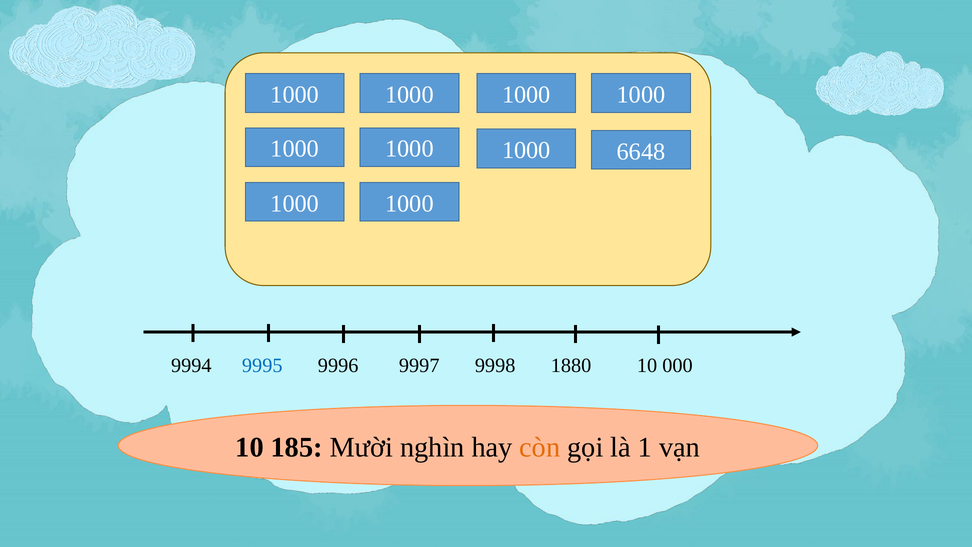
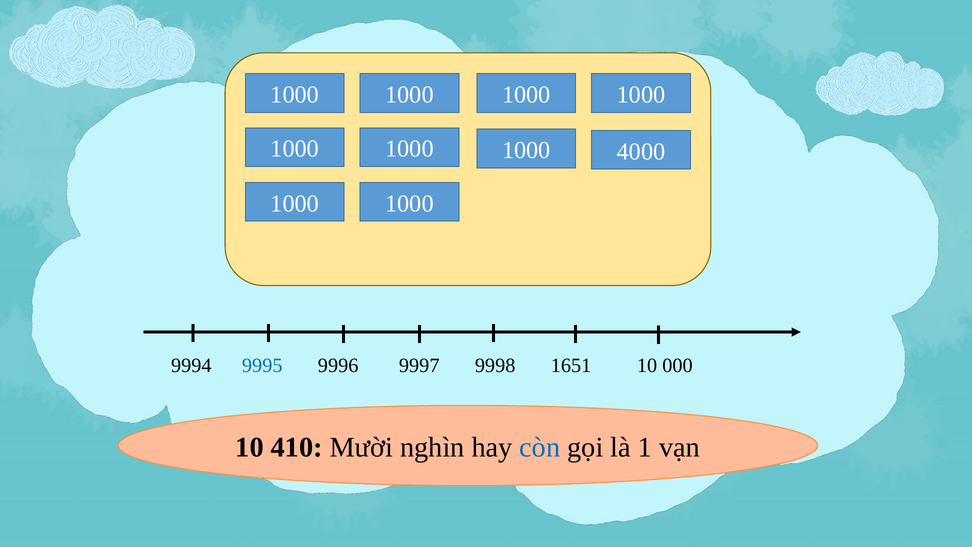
6648: 6648 -> 4000 (641, 152)
1880: 1880 -> 1651 (571, 366)
185: 185 -> 410 (297, 447)
còn colour: orange -> blue (540, 447)
